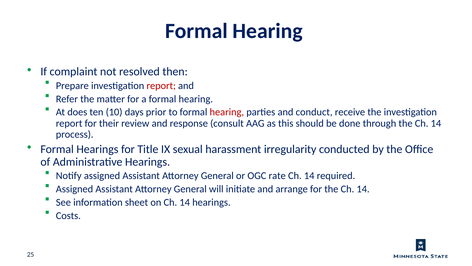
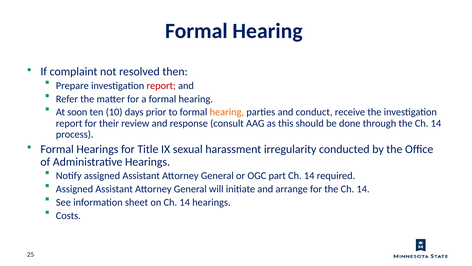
does: does -> soon (77, 112)
hearing colour: red -> orange (227, 112)
rate: rate -> part (277, 176)
